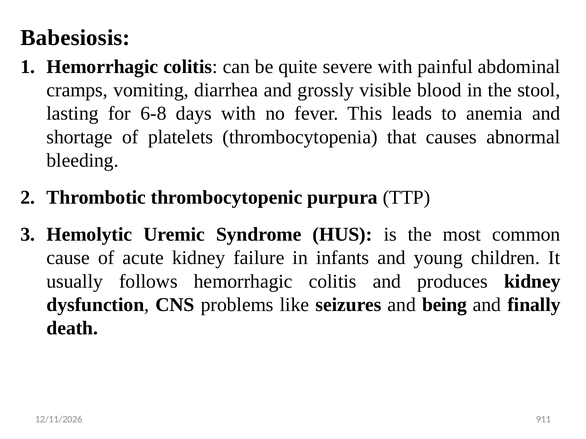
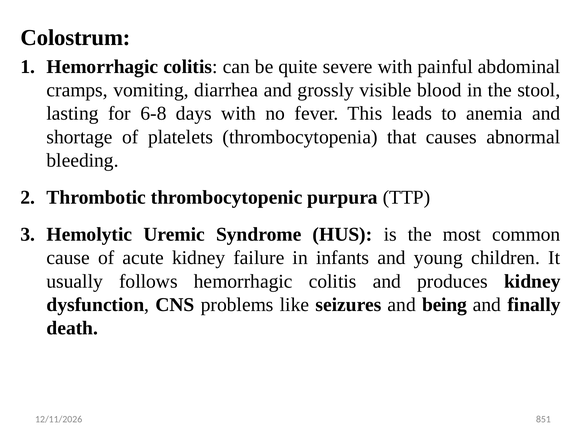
Babesiosis: Babesiosis -> Colostrum (76, 38)
911: 911 -> 851 (543, 420)
